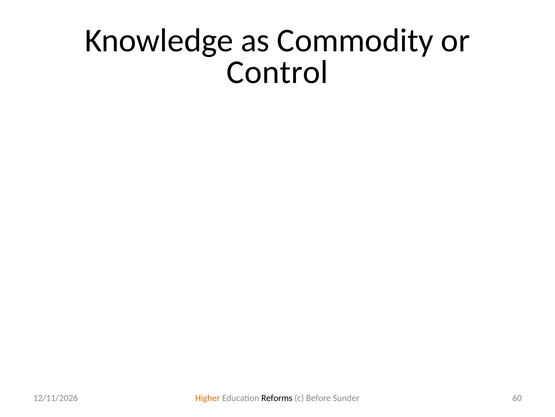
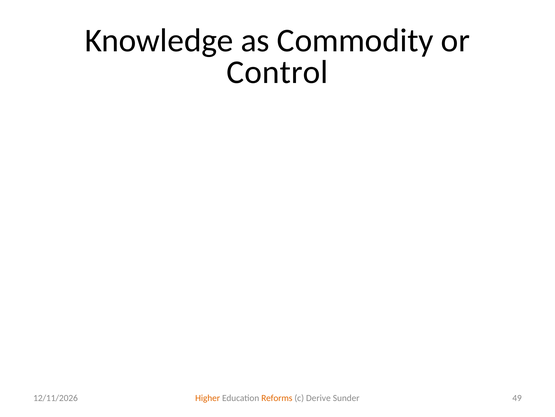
Reforms colour: black -> orange (277, 397)
Before: Before -> Derive (318, 397)
60: 60 -> 49 (517, 397)
